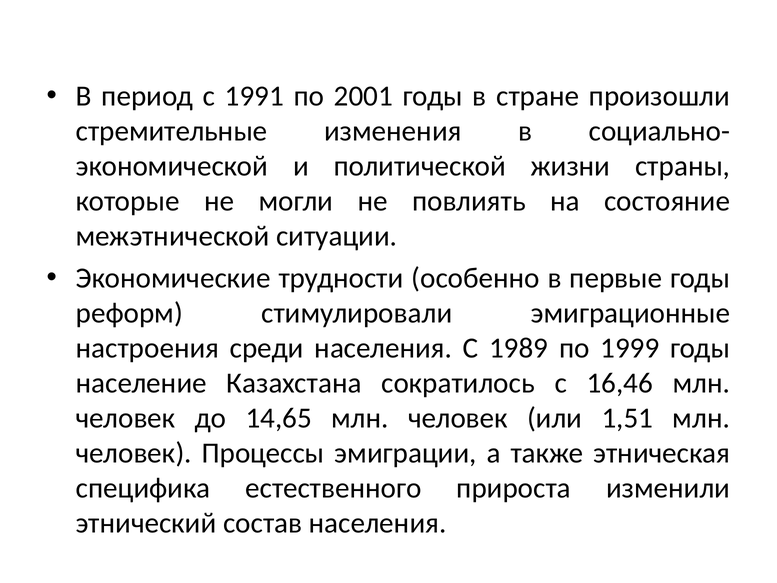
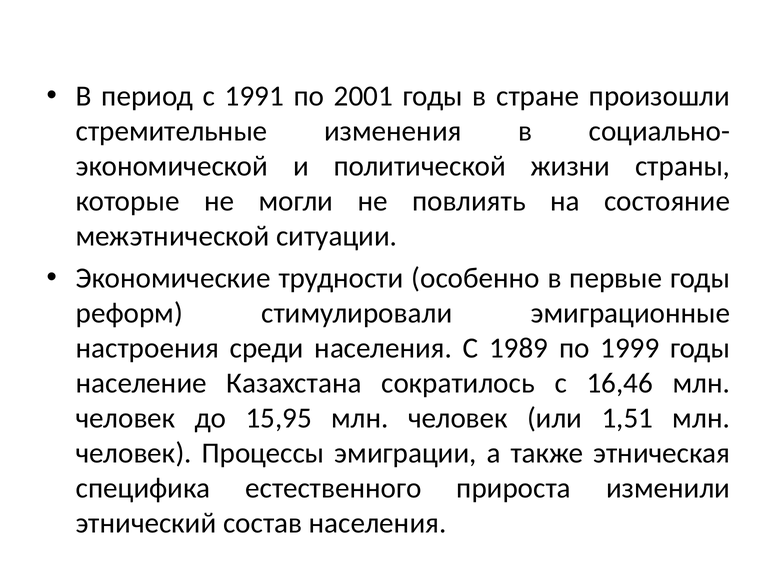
14,65: 14,65 -> 15,95 (279, 418)
